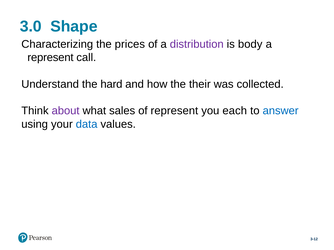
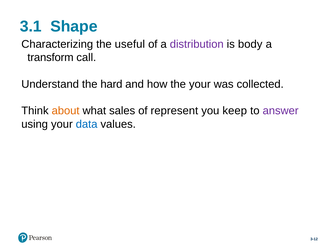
3.0: 3.0 -> 3.1 (31, 26)
prices: prices -> useful (130, 44)
represent: represent -> transform (50, 58)
the their: their -> your (200, 84)
about colour: purple -> orange (66, 111)
each: each -> keep (235, 111)
answer colour: blue -> purple (281, 111)
